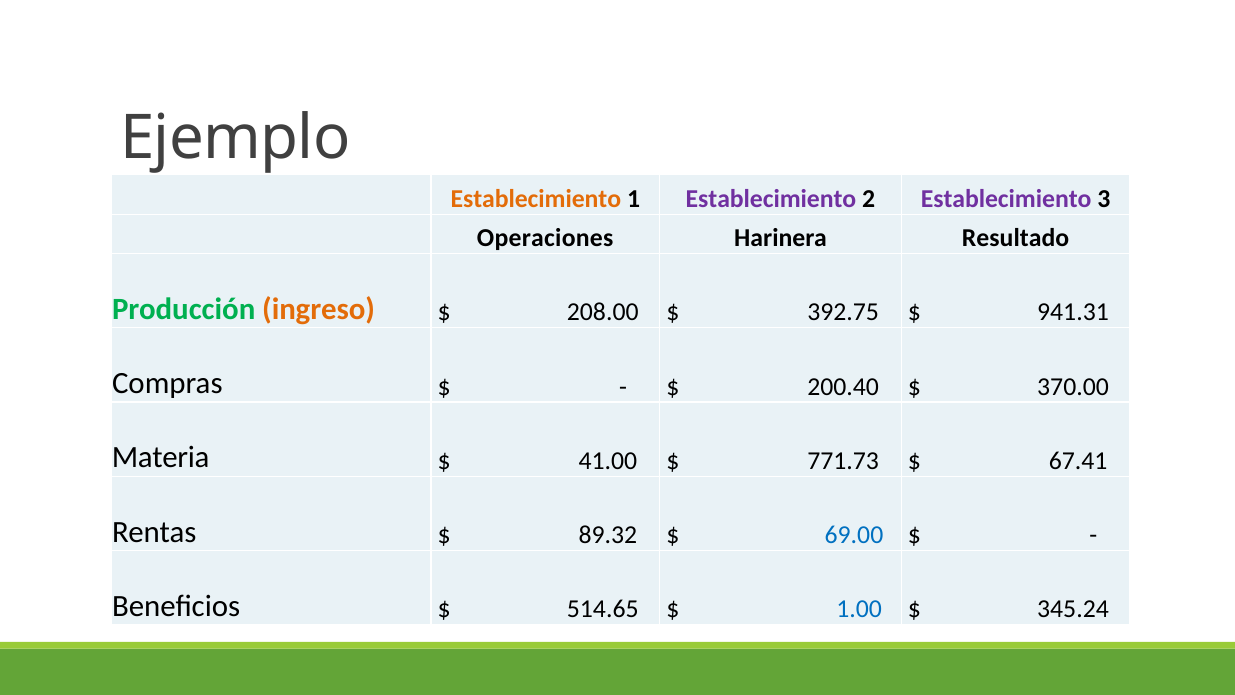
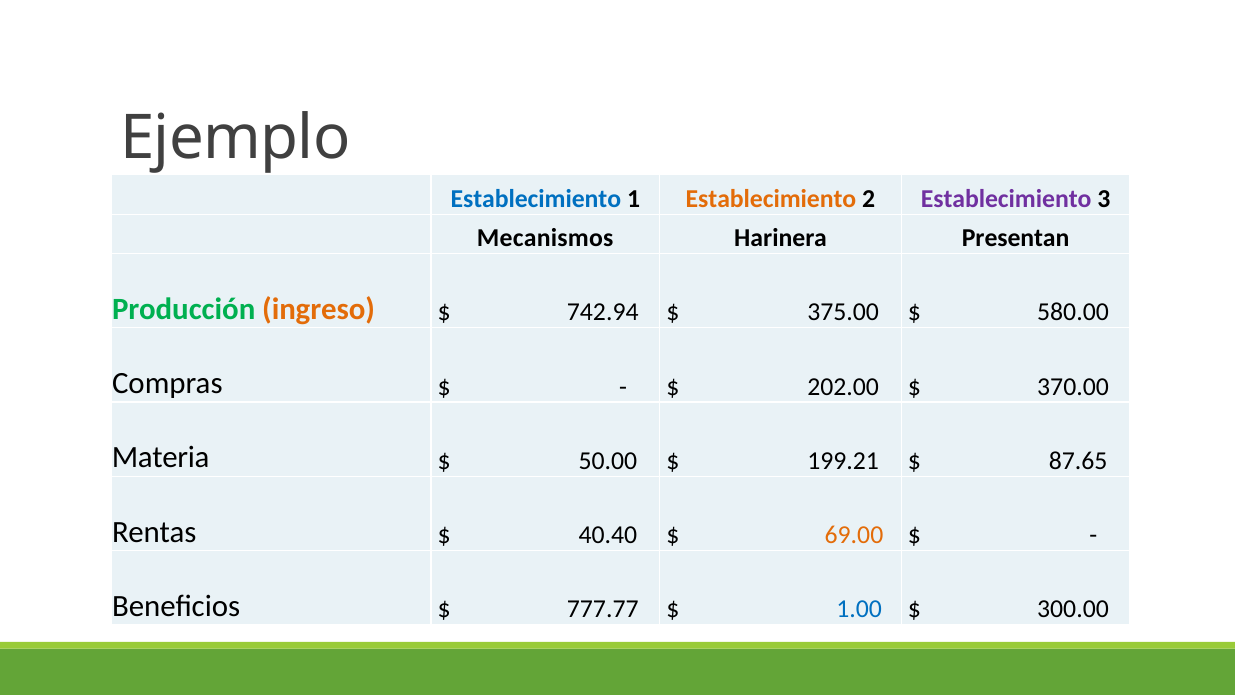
Establecimiento colour: orange -> blue (536, 199)
Establecimiento colour: purple -> orange (771, 199)
Operaciones: Operaciones -> Mecanismos (545, 238)
Resultado: Resultado -> Presentan (1016, 238)
208.00: 208.00 -> 742.94 (603, 312)
392.75: 392.75 -> 375.00 (843, 312)
941.31: 941.31 -> 580.00 (1073, 312)
200.40: 200.40 -> 202.00 (843, 386)
41.00: 41.00 -> 50.00 (608, 461)
771.73: 771.73 -> 199.21 (843, 461)
67.41: 67.41 -> 87.65 (1078, 461)
89.32: 89.32 -> 40.40 (608, 535)
69.00 colour: blue -> orange (854, 535)
514.65: 514.65 -> 777.77 (603, 609)
345.24: 345.24 -> 300.00 (1073, 609)
